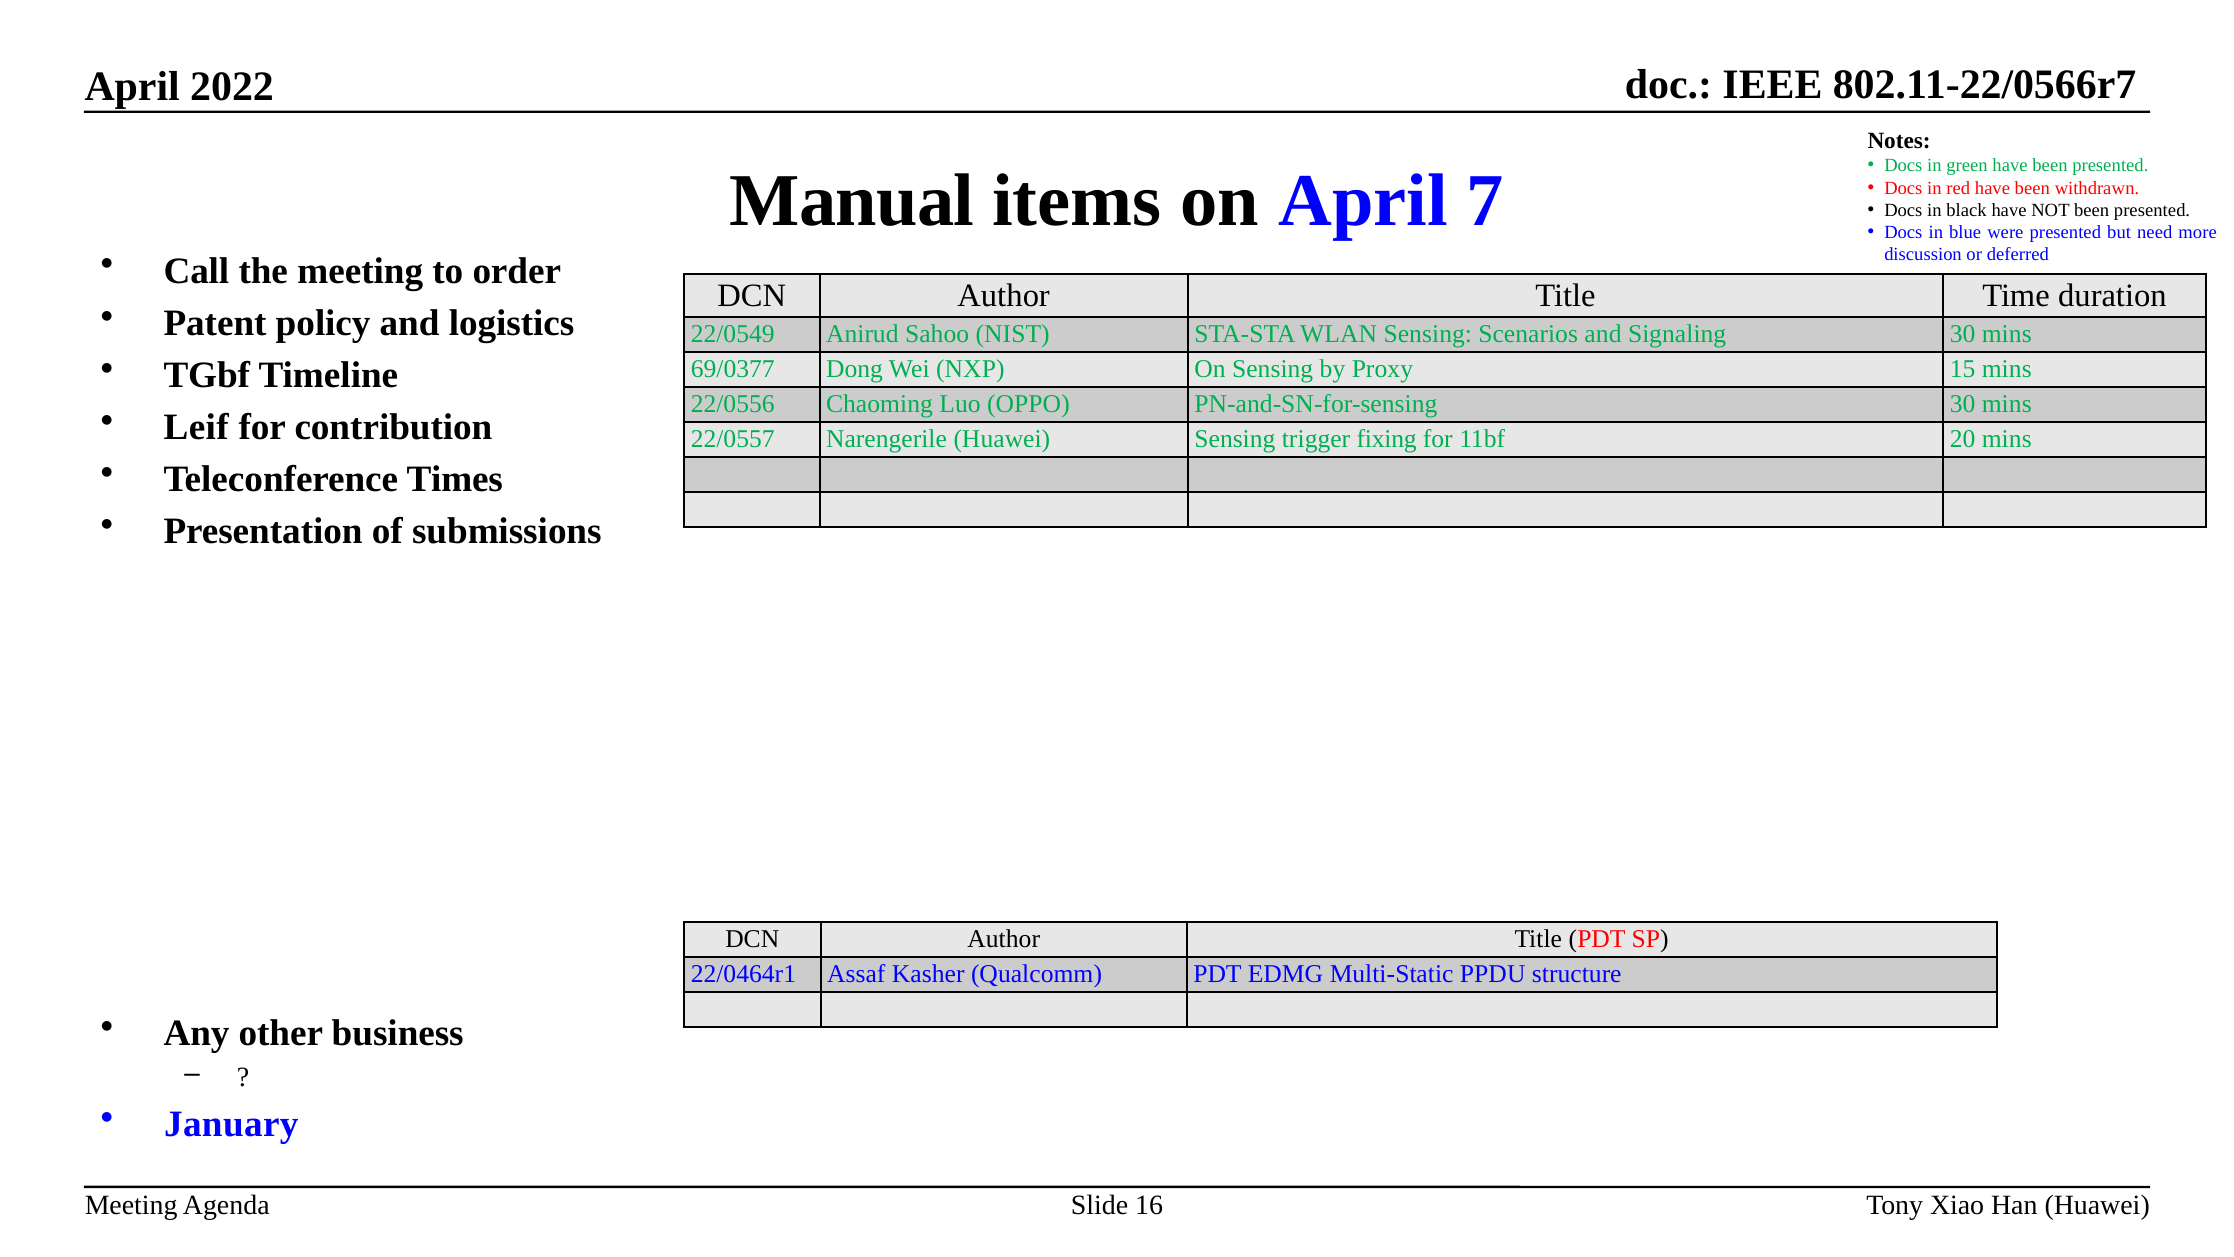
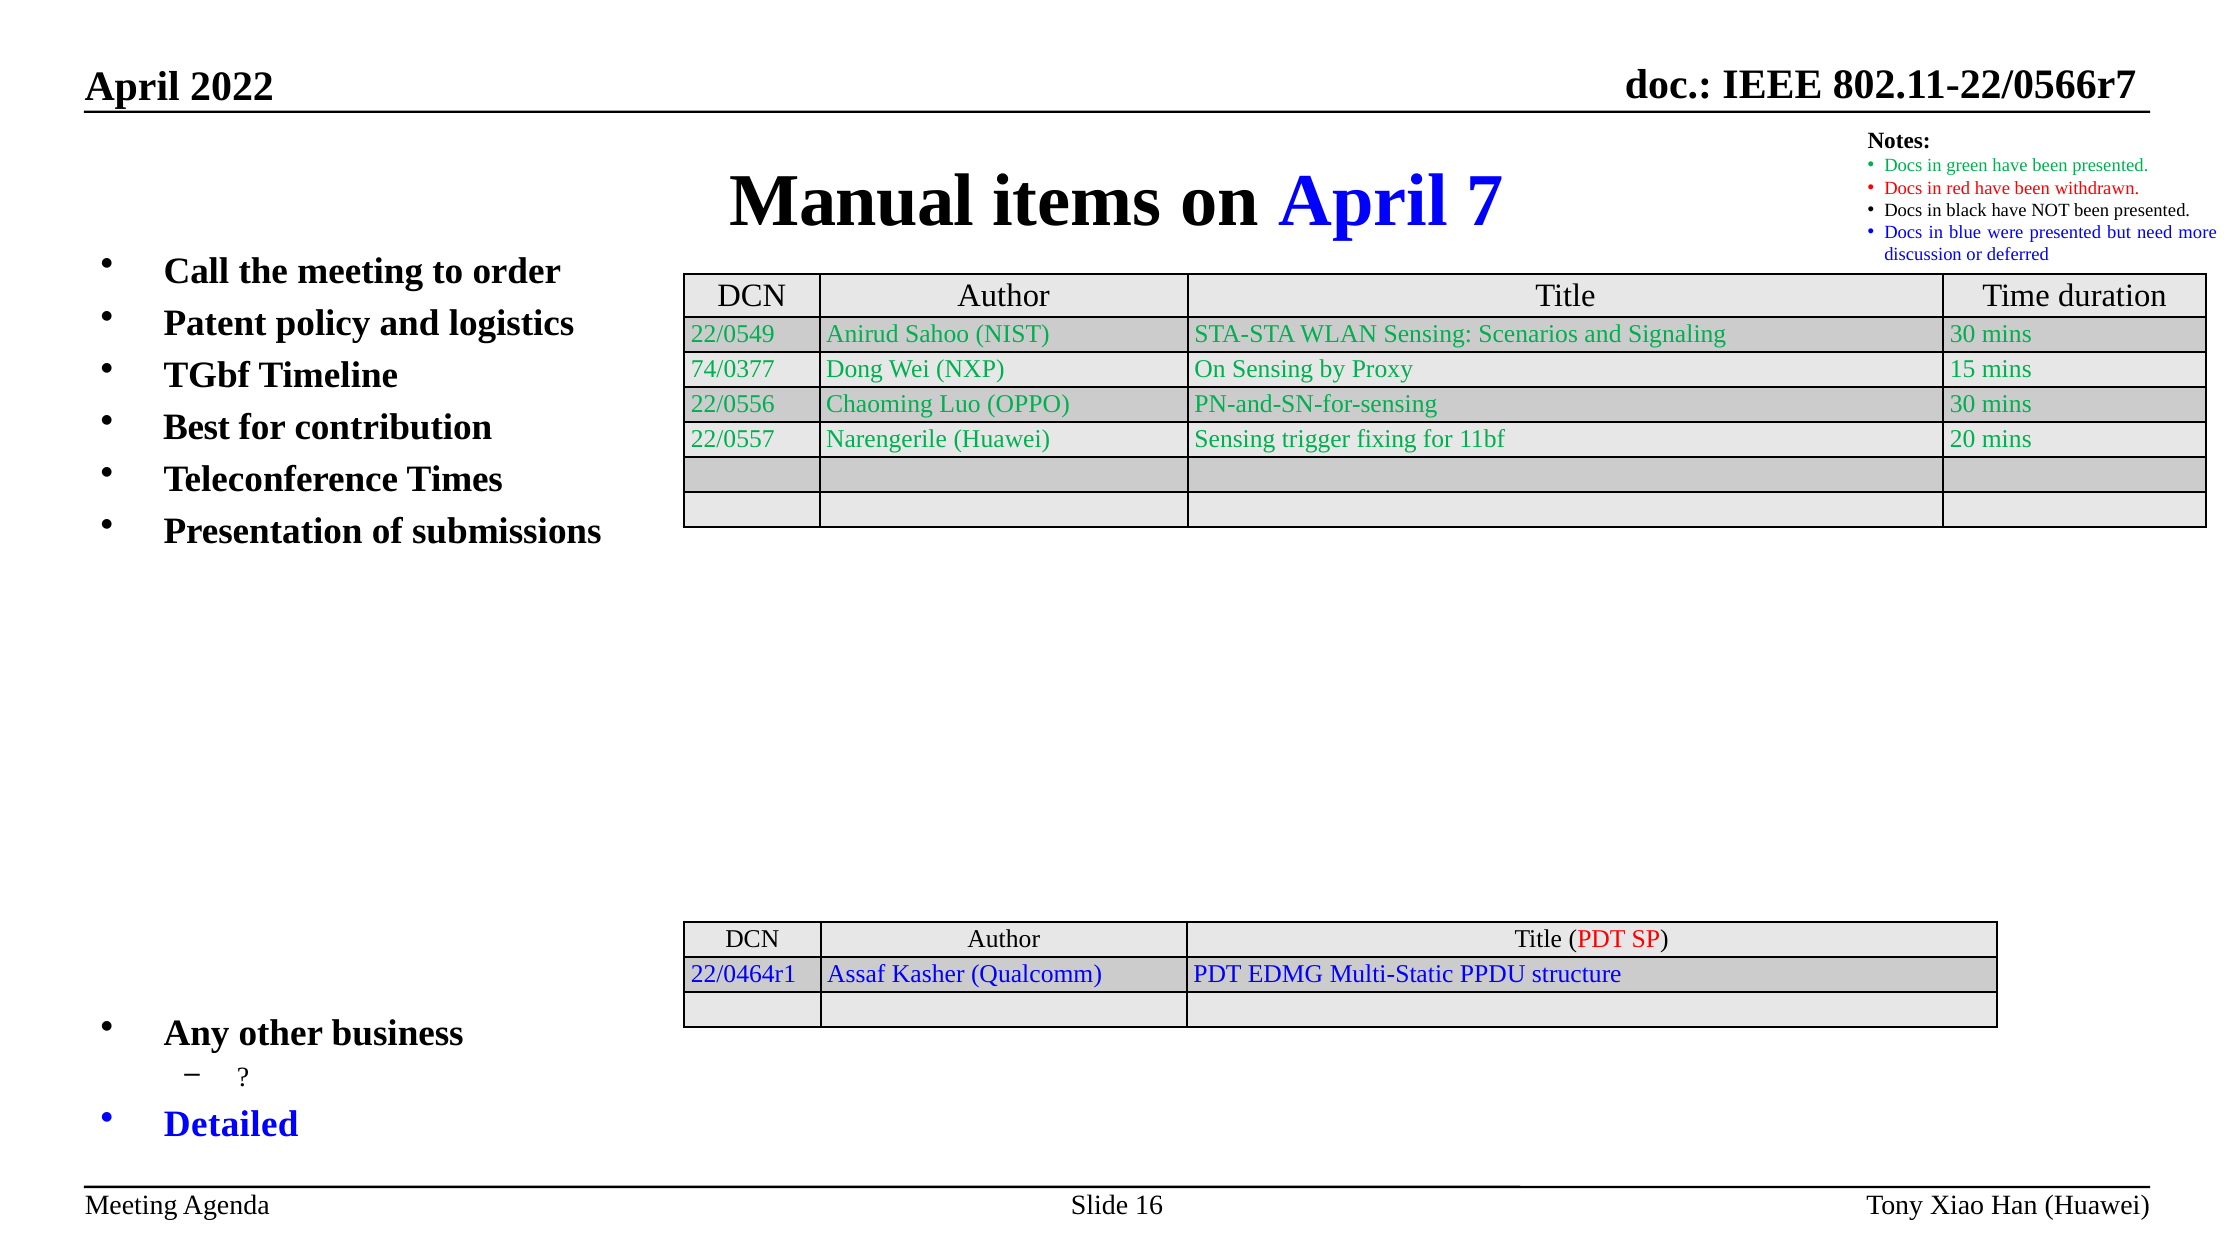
69/0377: 69/0377 -> 74/0377 (733, 369)
Leif: Leif -> Best (197, 427)
January: January -> Detailed (231, 1124)
